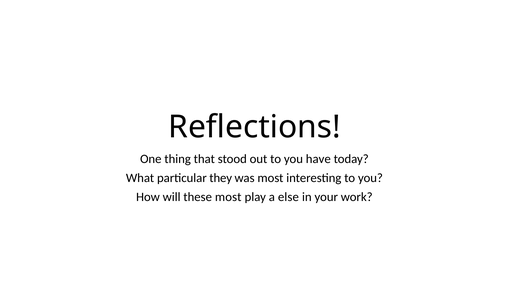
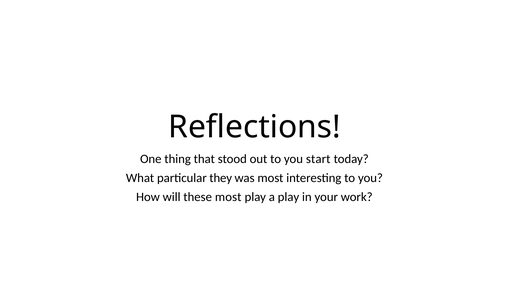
have: have -> start (318, 159)
a else: else -> play (288, 197)
